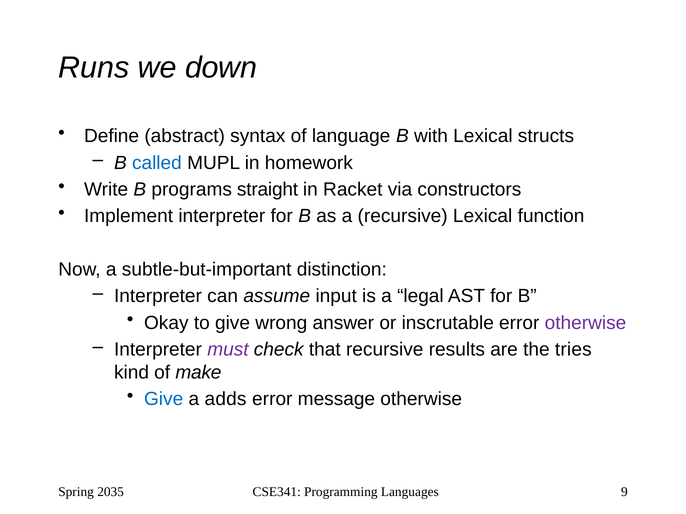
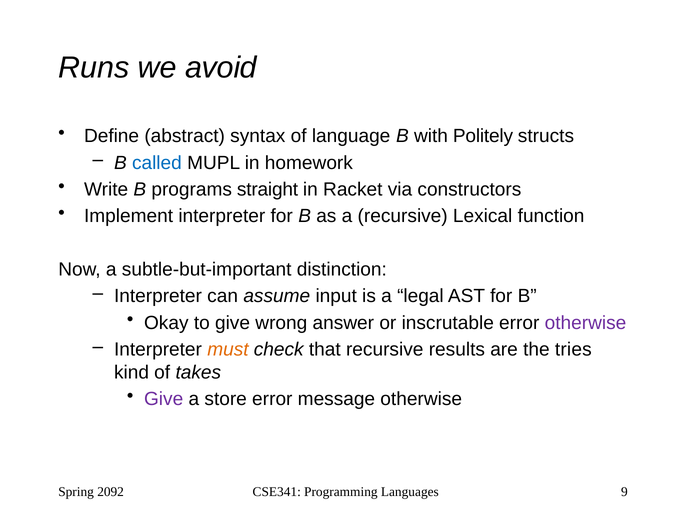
down: down -> avoid (221, 68)
with Lexical: Lexical -> Politely (483, 136)
must colour: purple -> orange (228, 350)
make: make -> takes (198, 373)
Give colour: blue -> purple (164, 399)
adds: adds -> store (226, 399)
2035: 2035 -> 2092 (111, 493)
